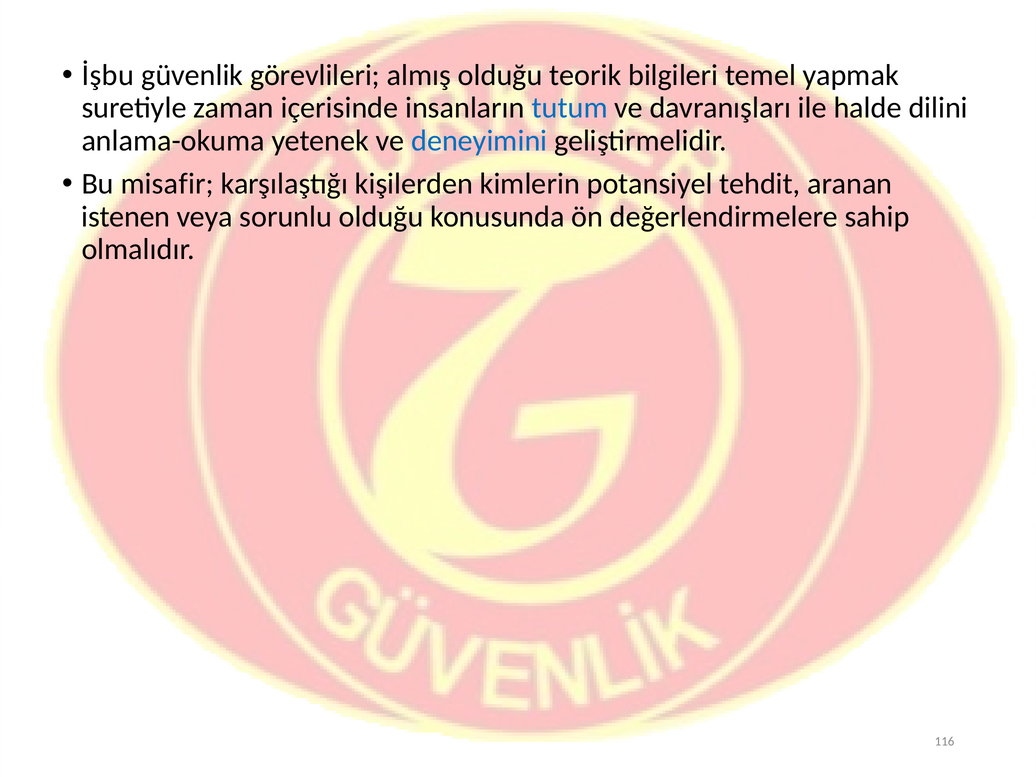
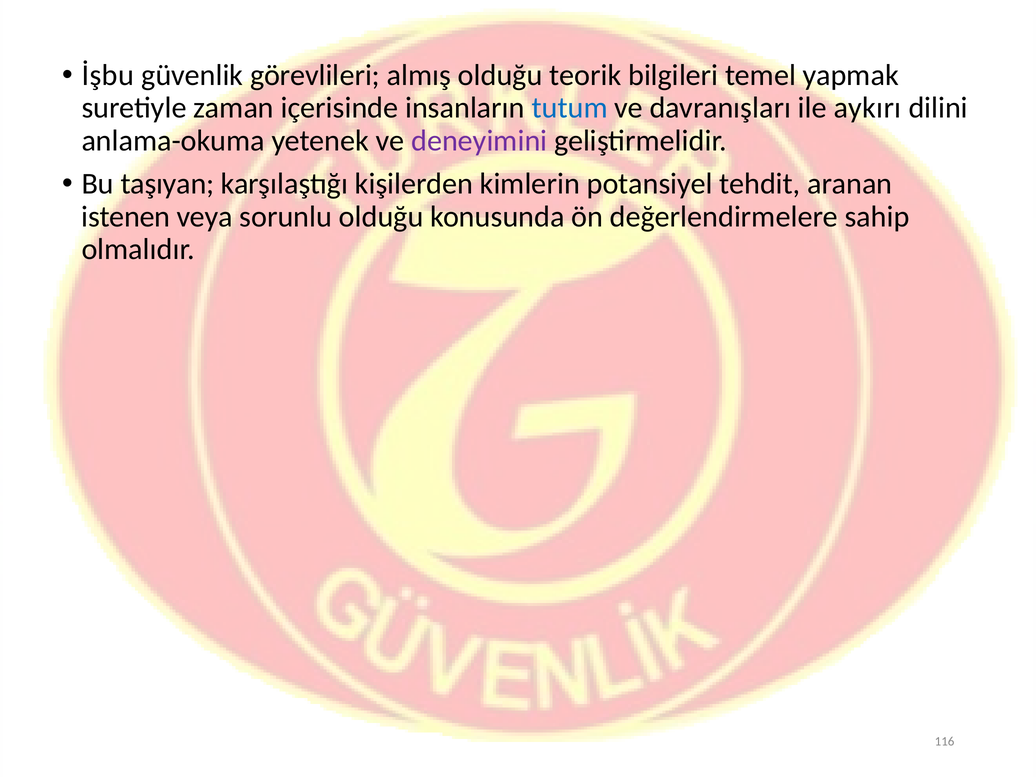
halde: halde -> aykırı (868, 108)
deneyimini colour: blue -> purple (479, 141)
misafir: misafir -> taşıyan (167, 184)
